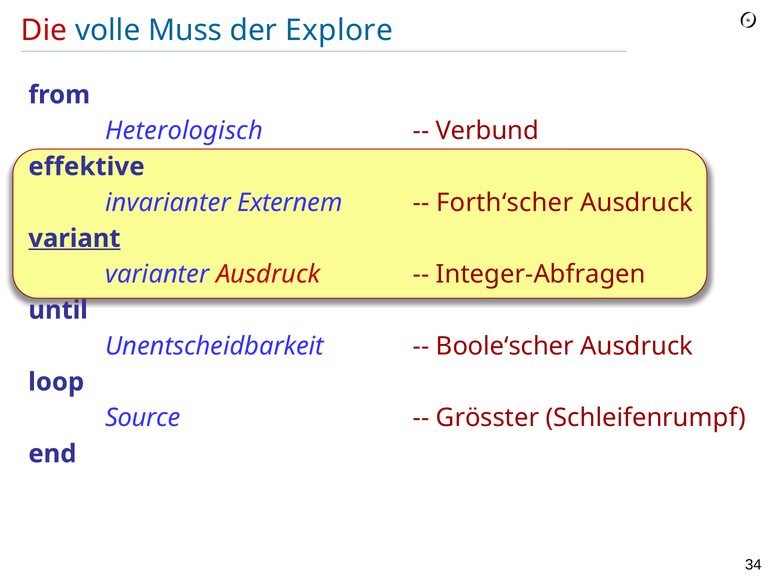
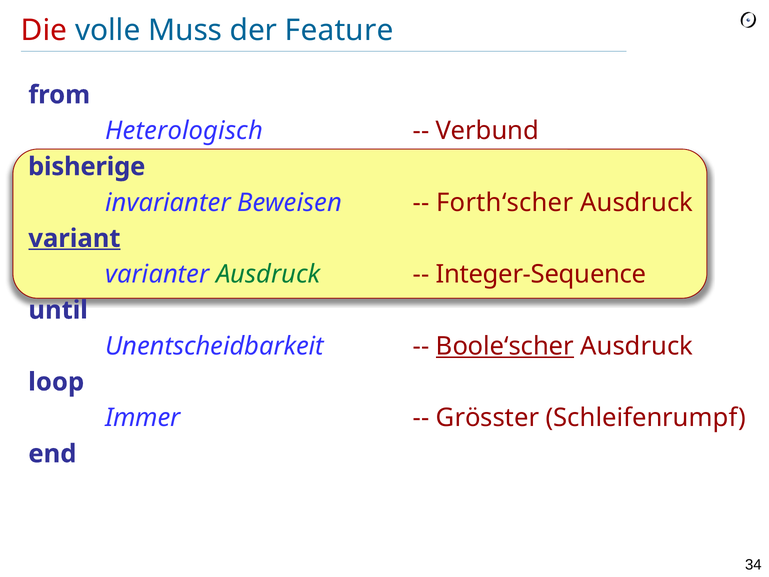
Explore: Explore -> Feature (339, 30)
effektive: effektive -> bisherige (87, 167)
Externem: Externem -> Beweisen (290, 202)
Ausdruck colour: red -> green (268, 274)
Integer-Abfragen: Integer-Abfragen -> Integer-Sequence (541, 274)
Boole‘scher underline: none -> present (505, 346)
Source: Source -> Immer (143, 418)
